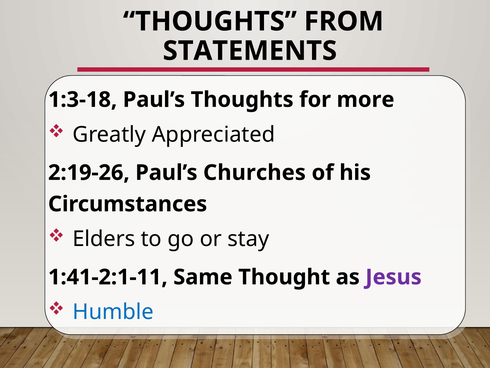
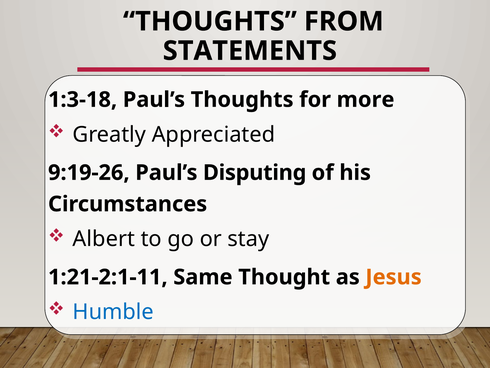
2:19-26: 2:19-26 -> 9:19-26 (89, 172)
Churches: Churches -> Disputing (255, 172)
Elders: Elders -> Albert (104, 239)
1:41-2:1-11: 1:41-2:1-11 -> 1:21-2:1-11 (108, 277)
Jesus colour: purple -> orange (394, 277)
